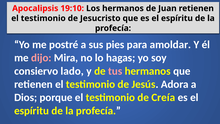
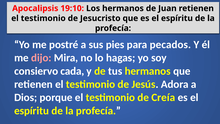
amoldar: amoldar -> pecados (170, 44)
lado: lado -> cada (72, 71)
tus colour: pink -> white (115, 71)
